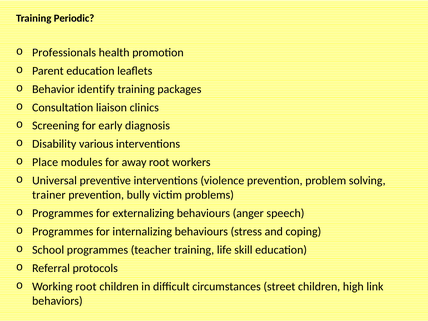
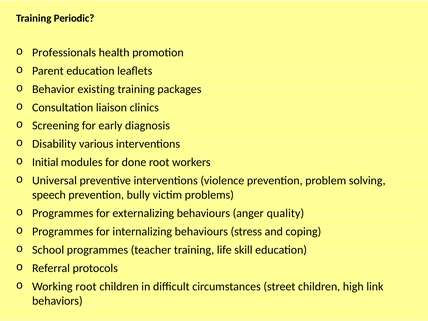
identify: identify -> existing (96, 89)
Place: Place -> Initial (45, 162)
away: away -> done (134, 162)
trainer: trainer -> speech (49, 195)
speech: speech -> quality (285, 213)
